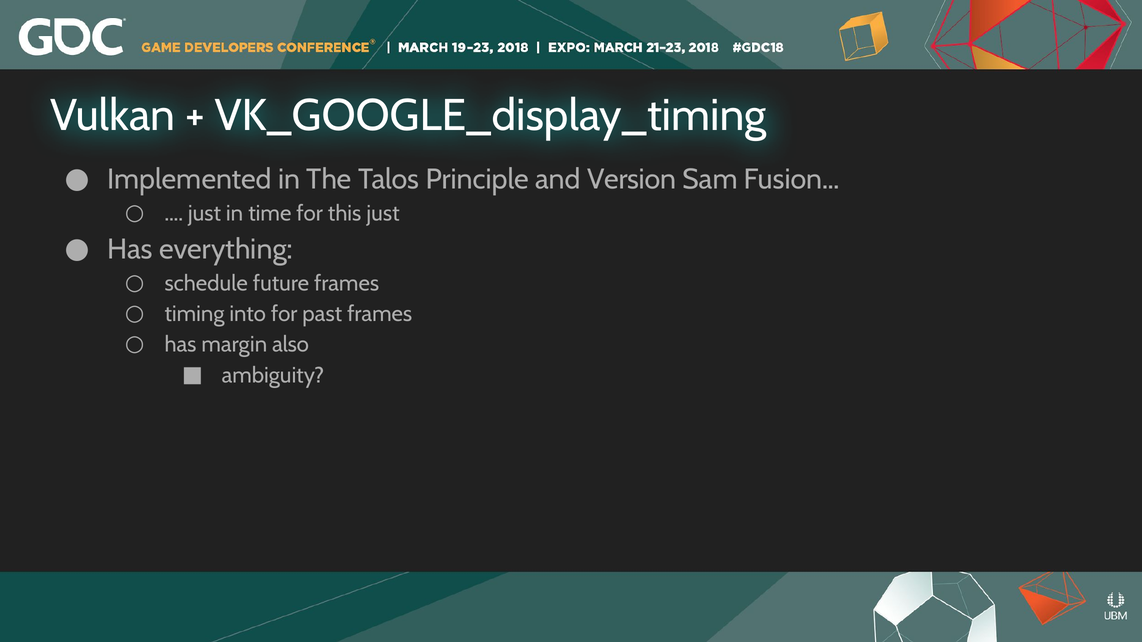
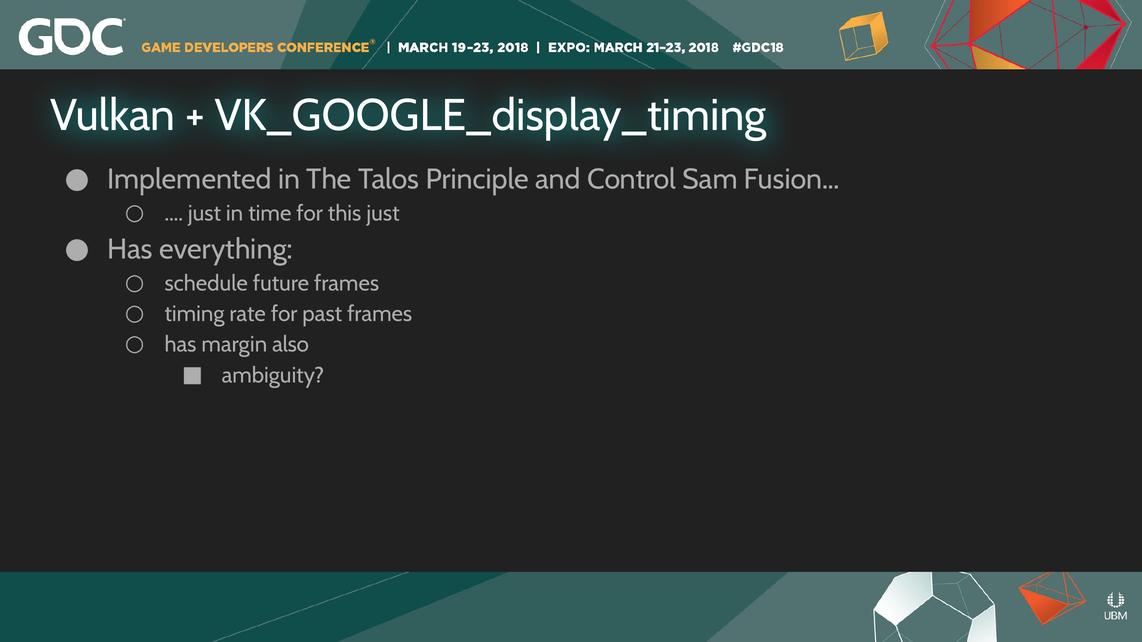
Version: Version -> Control (632, 180)
into: into -> rate (248, 314)
